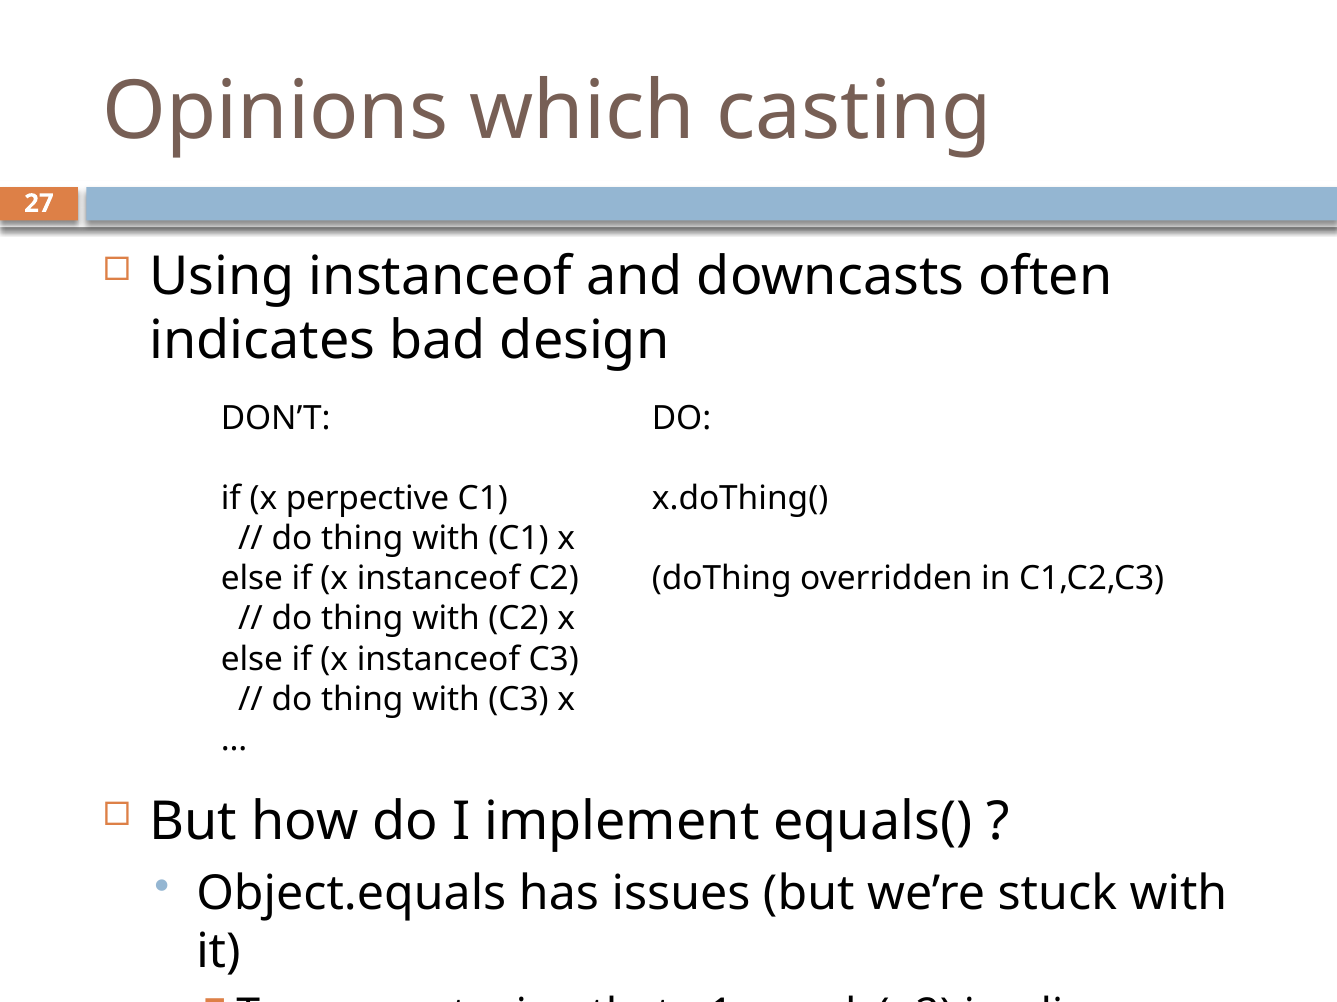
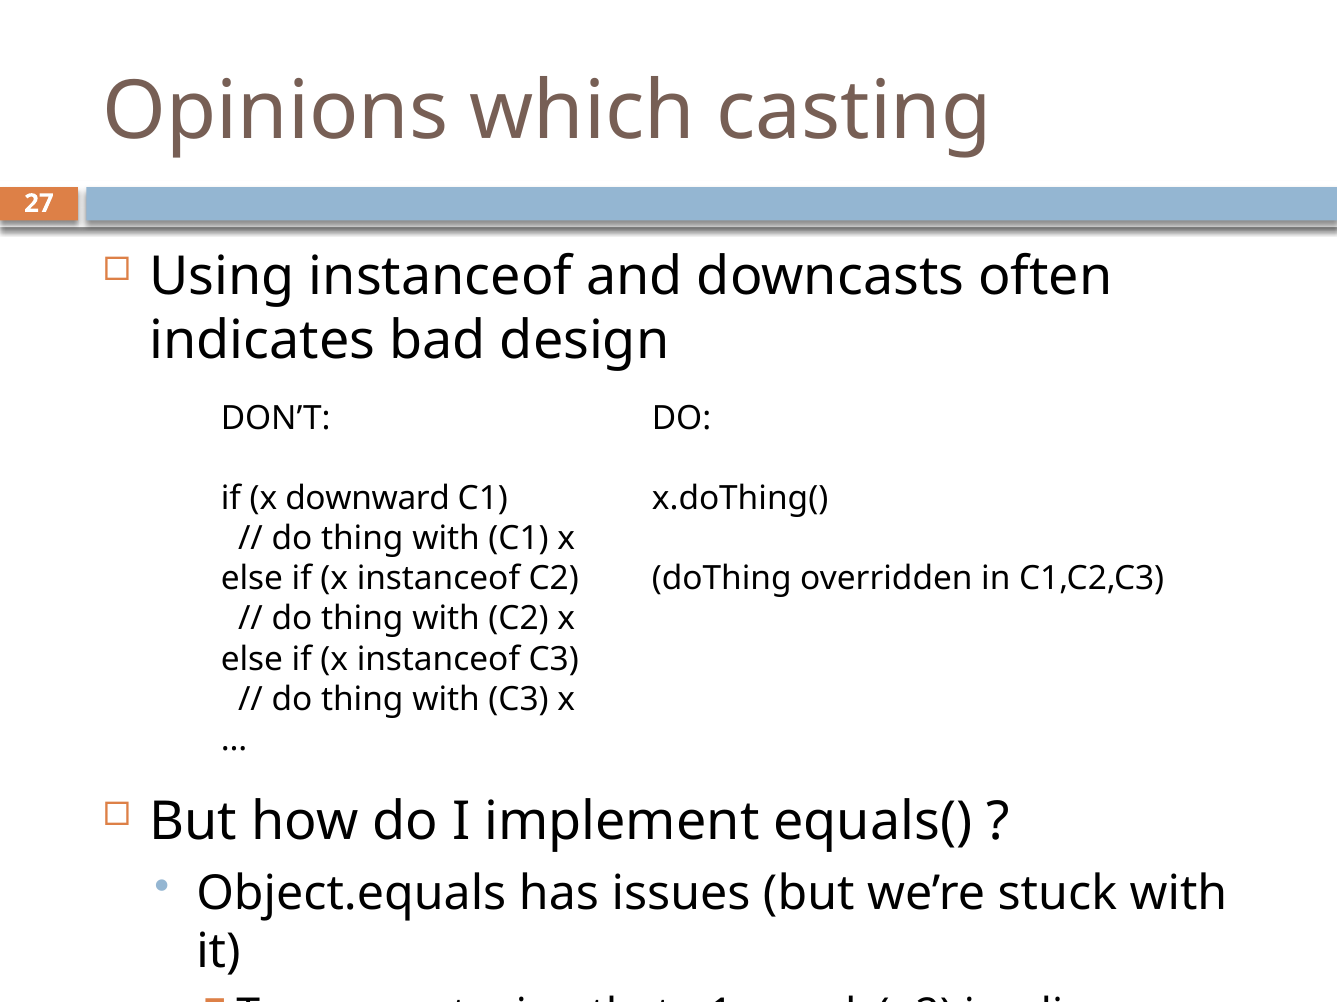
perpective: perpective -> downward (368, 499)
